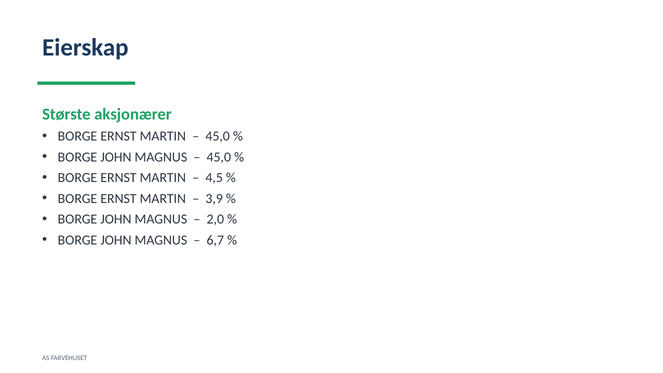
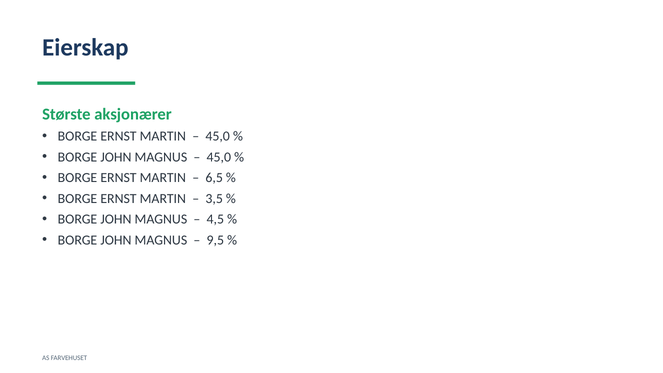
4,5: 4,5 -> 6,5 (214, 178)
3,9: 3,9 -> 3,5 (214, 199)
2,0: 2,0 -> 4,5 (215, 219)
6,7: 6,7 -> 9,5 (215, 240)
